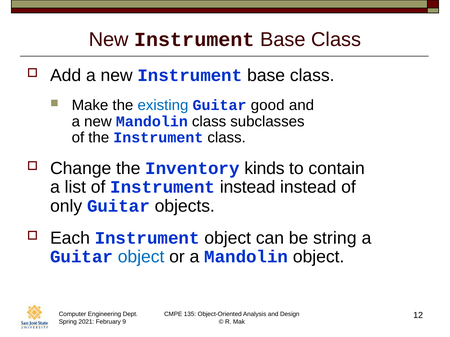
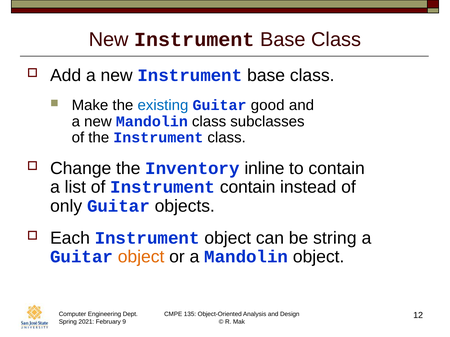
kinds: kinds -> inline (264, 169)
Instrument instead: instead -> contain (248, 187)
object colour: blue -> orange (141, 257)
